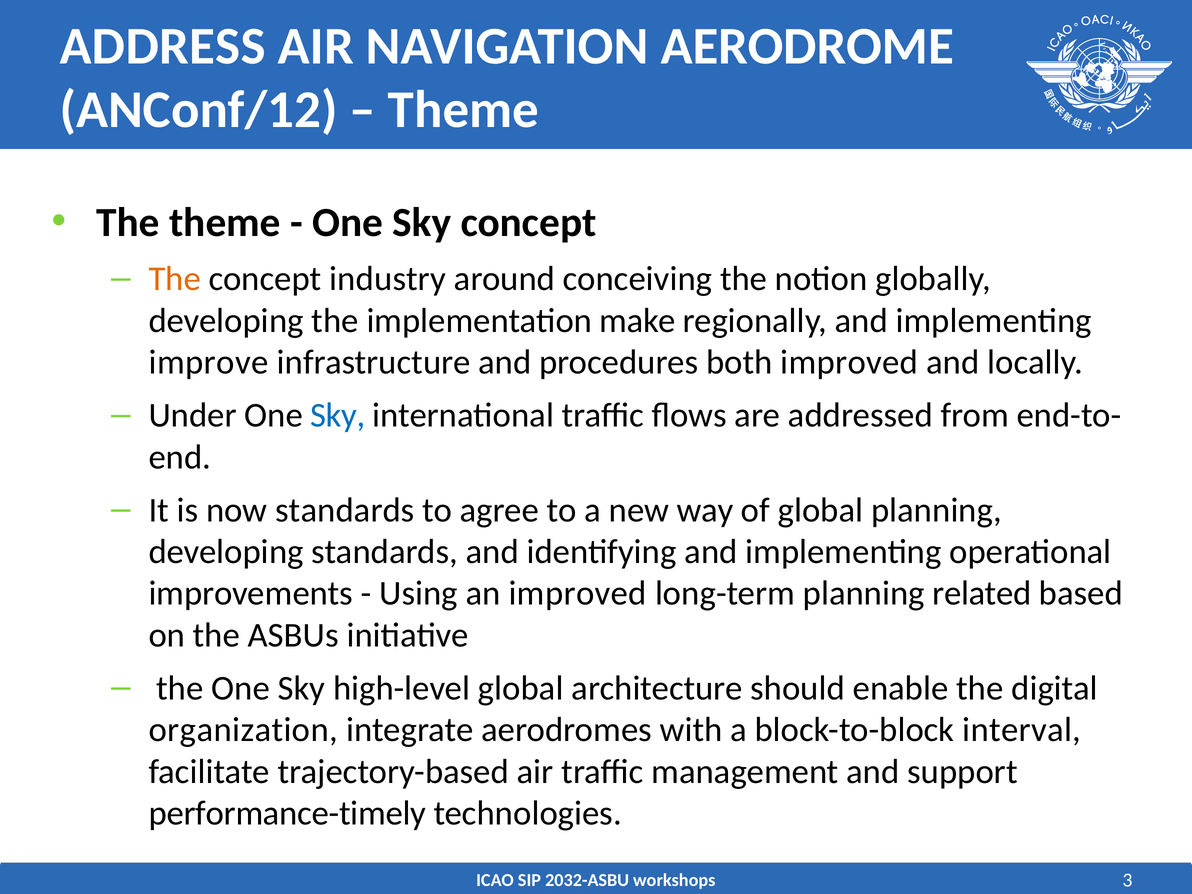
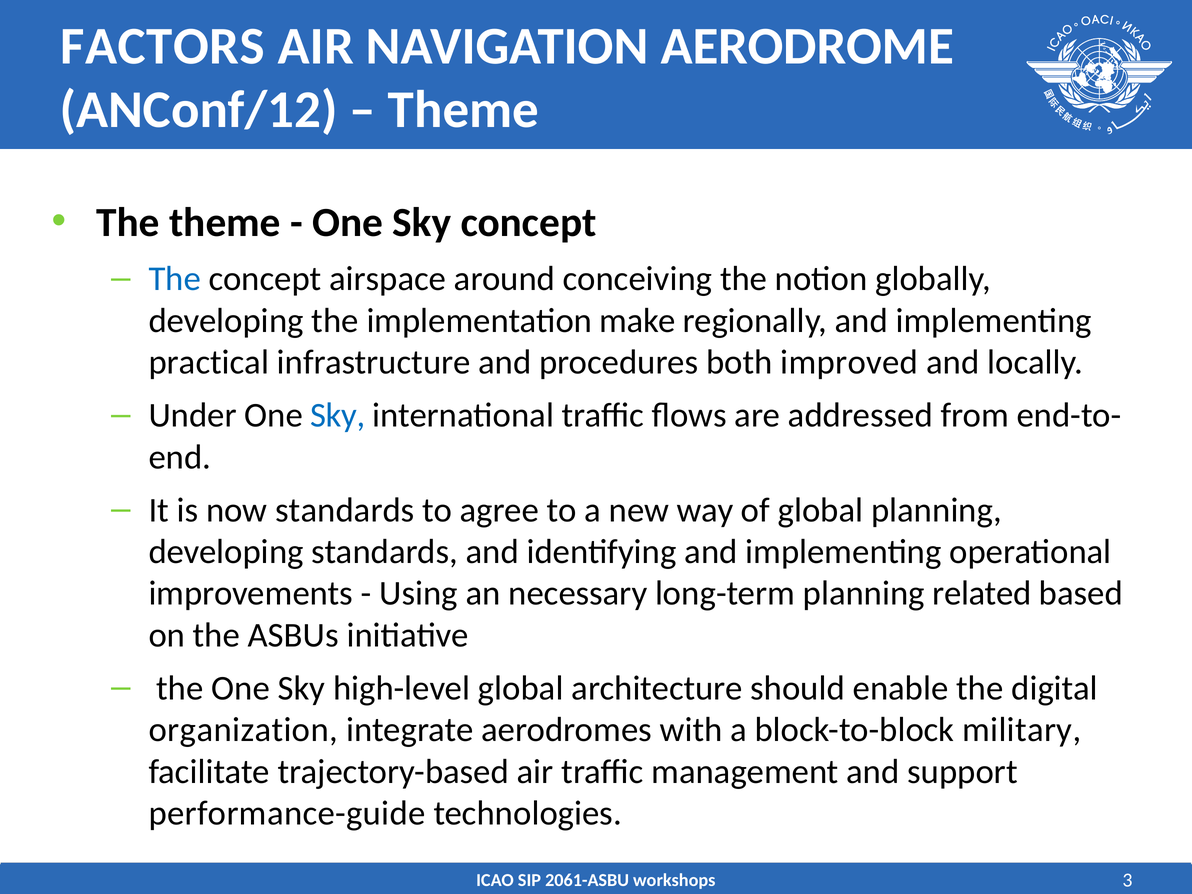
ADDRESS: ADDRESS -> FACTORS (163, 46)
The colour: orange -> blue (175, 279)
industry: industry -> airspace (388, 279)
improve: improve -> practical (209, 362)
an improved: improved -> necessary (578, 593)
interval: interval -> military (1022, 730)
performance-timely: performance-timely -> performance-guide (287, 813)
2032-ASBU: 2032-ASBU -> 2061-ASBU (587, 880)
